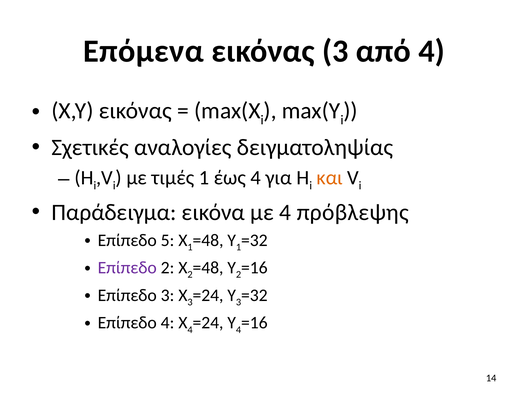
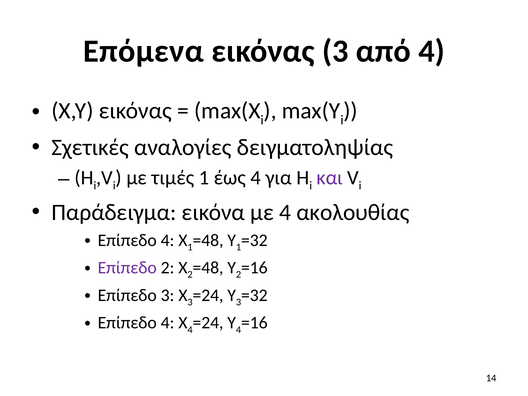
και colour: orange -> purple (330, 178)
πρόβλεψης: πρόβλεψης -> ακολουθίας (353, 212)
5: 5 -> 4 (168, 240)
